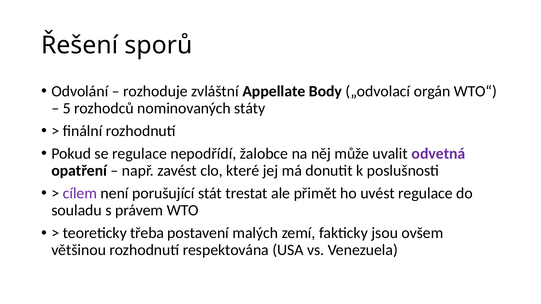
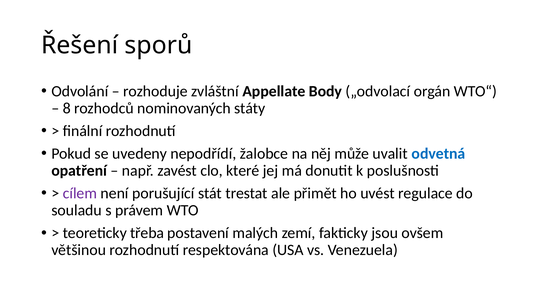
5: 5 -> 8 (67, 109)
se regulace: regulace -> uvedeny (140, 154)
odvetná colour: purple -> blue (439, 154)
